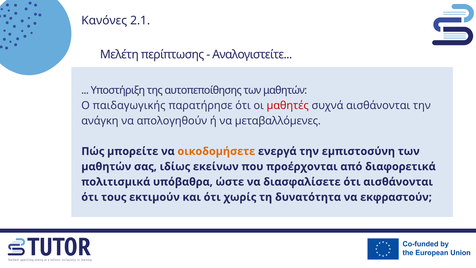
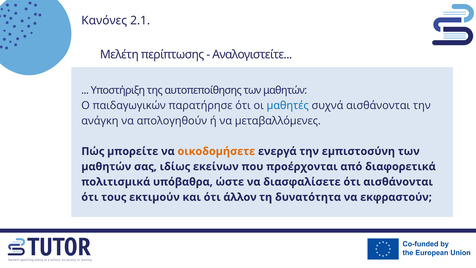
παιδαγωγικής: παιδαγωγικής -> παιδαγωγικών (129, 105)
μαθητές colour: red -> blue (288, 105)
χωρίς: χωρίς -> άλλον (240, 197)
